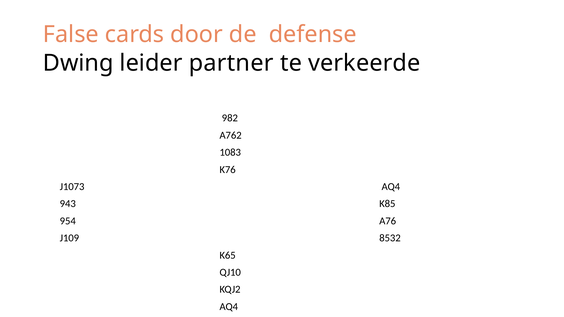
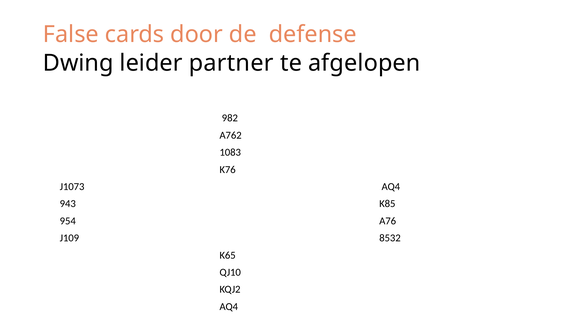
verkeerde: verkeerde -> afgelopen (364, 63)
